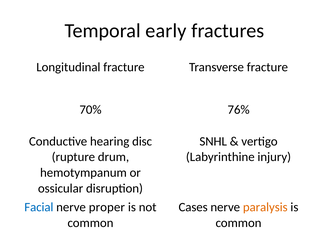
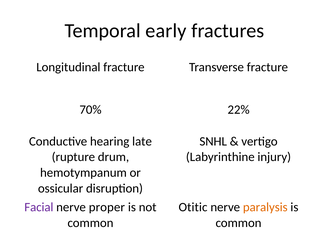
76%: 76% -> 22% (239, 110)
disc: disc -> late (142, 141)
Facial colour: blue -> purple (39, 207)
Cases: Cases -> Otitic (193, 207)
